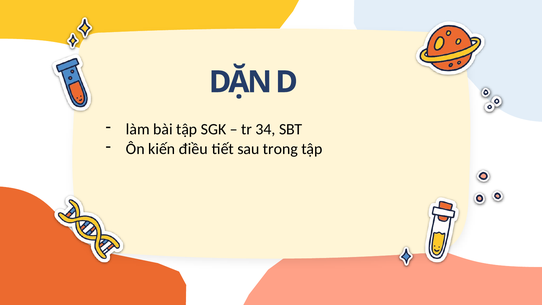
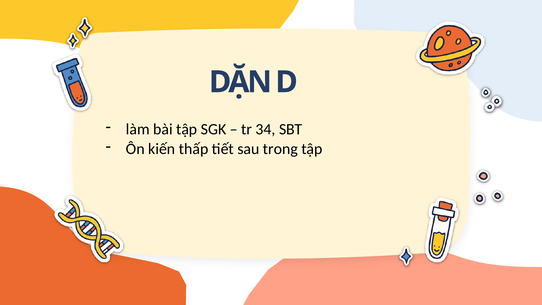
điều: điều -> thấp (194, 149)
